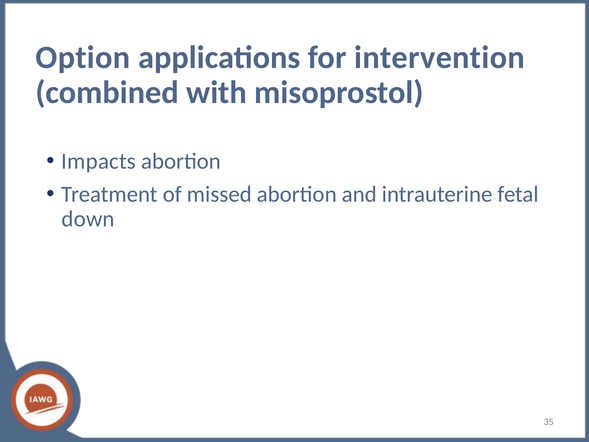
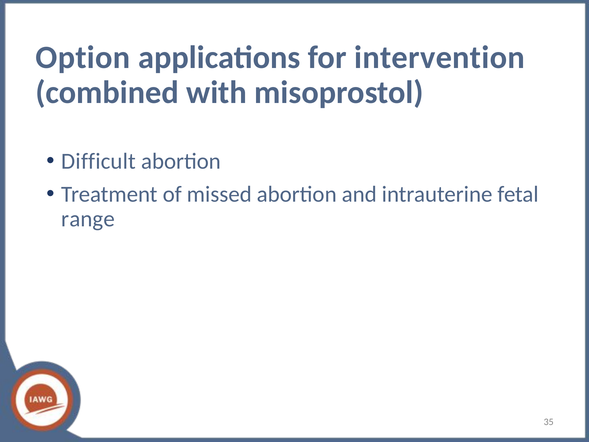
Impacts: Impacts -> Difficult (99, 161)
down: down -> range (88, 219)
